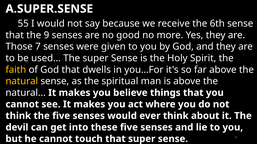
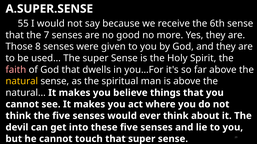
9: 9 -> 7 (46, 35)
7: 7 -> 8 (38, 47)
faith colour: yellow -> pink (16, 70)
